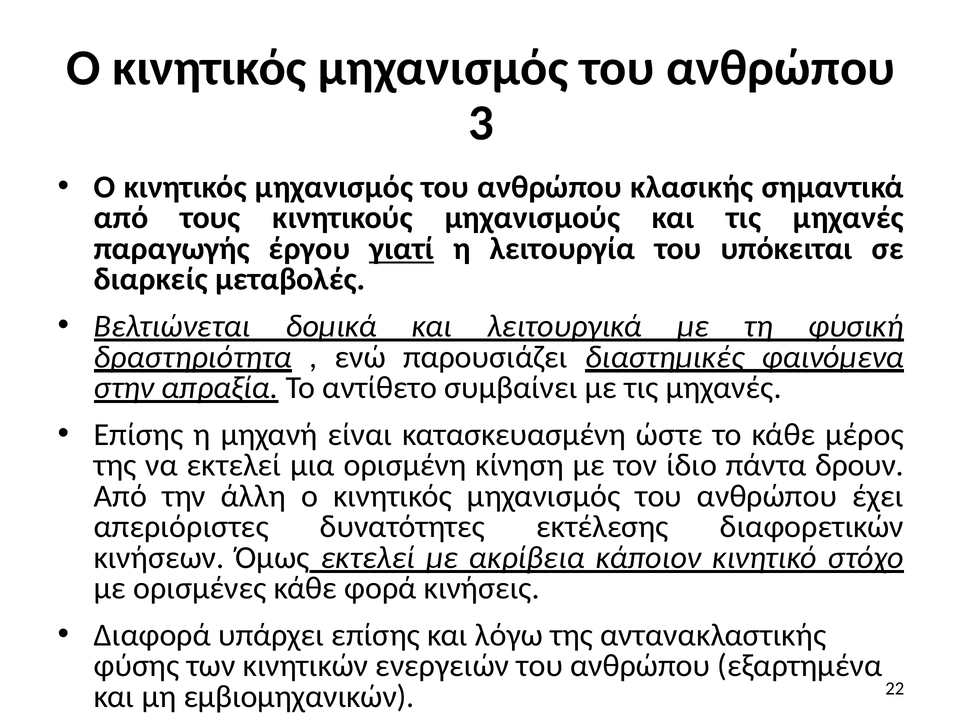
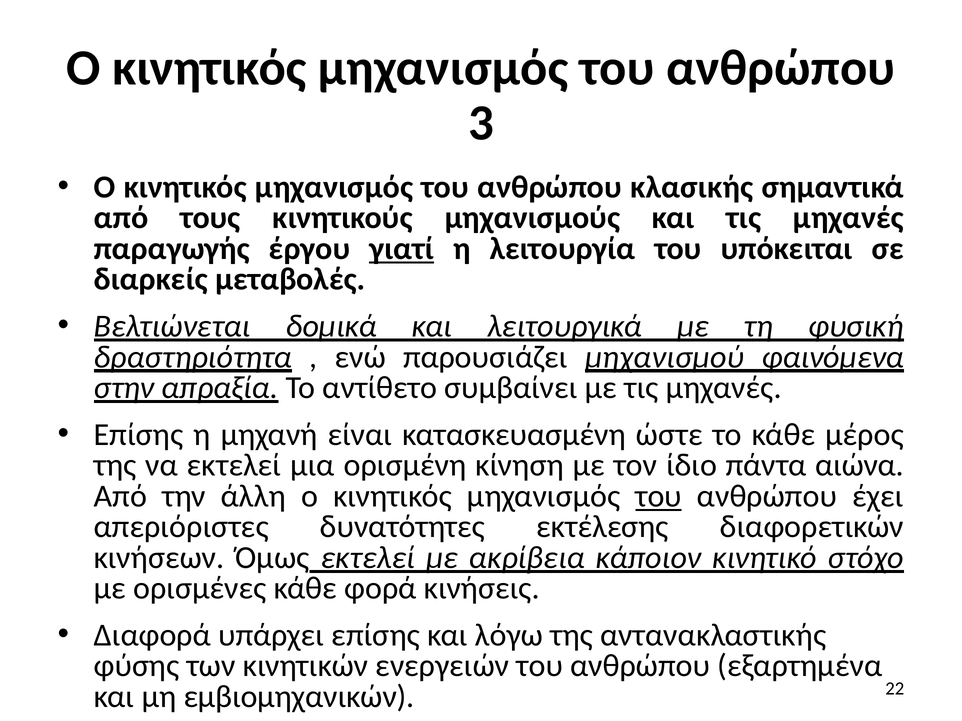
διαστημικές: διαστημικές -> μηχανισμού (665, 357)
δρουν: δρουν -> αιώνα (860, 466)
του underline: none -> present (659, 496)
